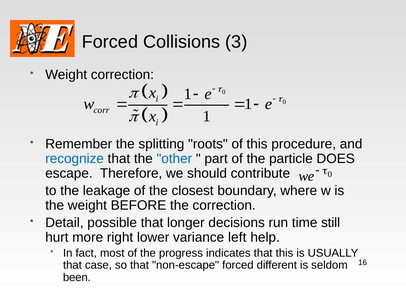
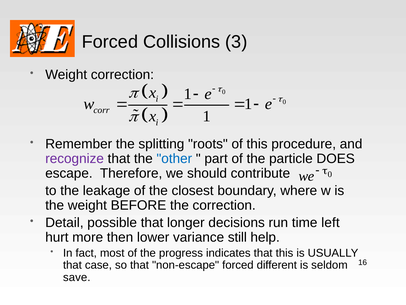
recognize colour: blue -> purple (75, 159)
still: still -> left (330, 222)
right: right -> then (120, 237)
left: left -> still (237, 237)
been: been -> save (77, 277)
